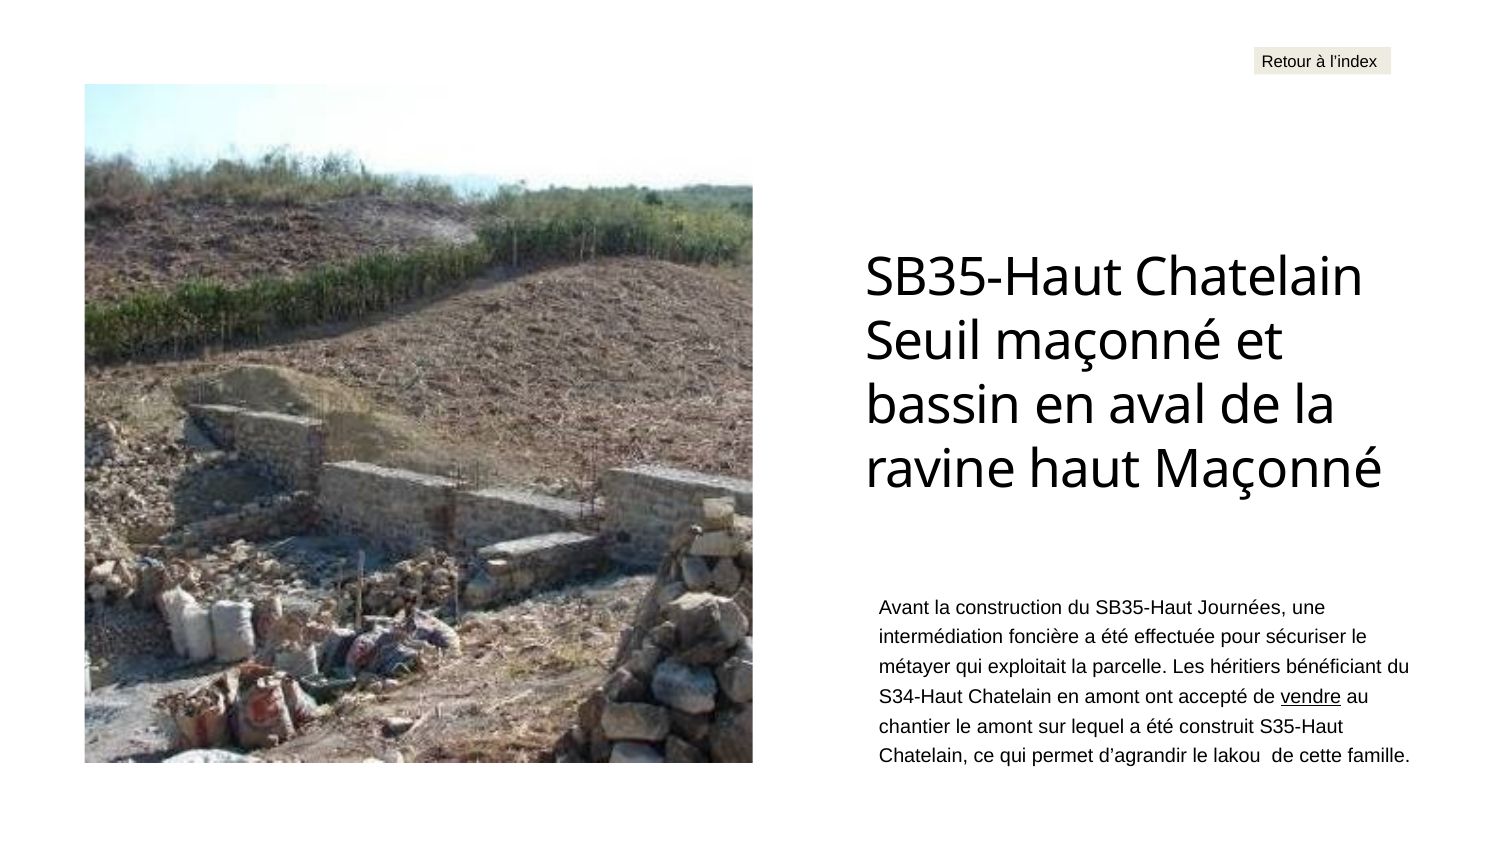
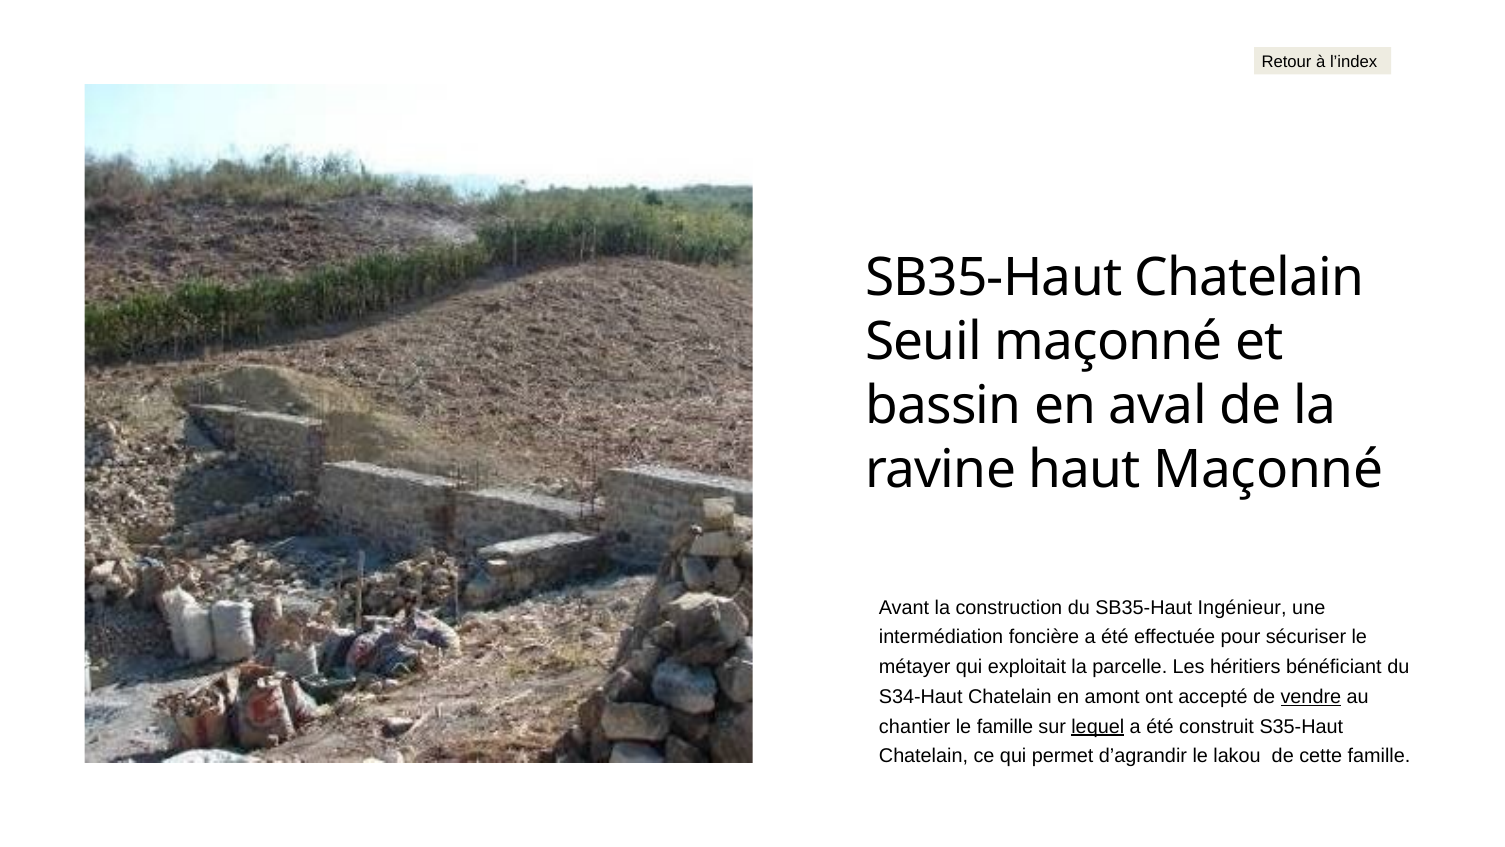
Journées: Journées -> Ingénieur (1242, 607)
le amont: amont -> famille (1005, 726)
lequel underline: none -> present (1098, 726)
